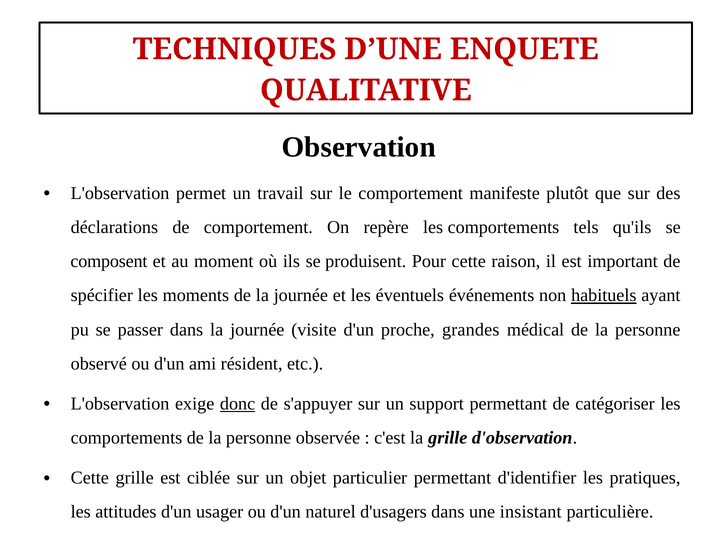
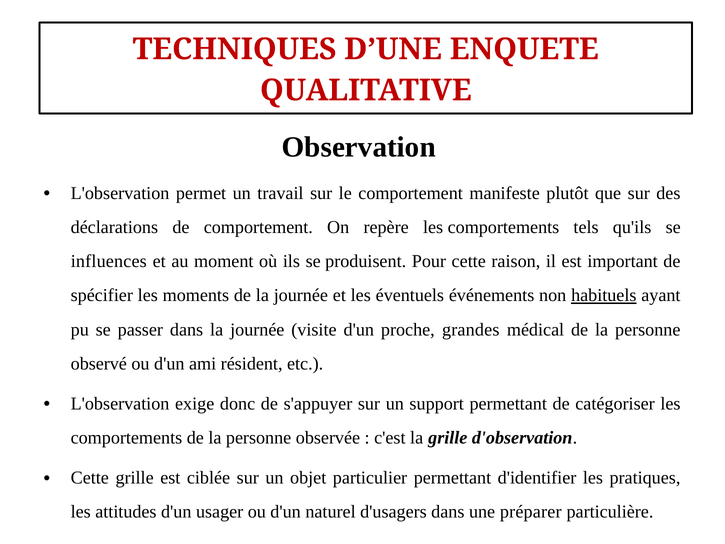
composent: composent -> influences (109, 261)
donc underline: present -> none (238, 404)
insistant: insistant -> préparer (531, 512)
